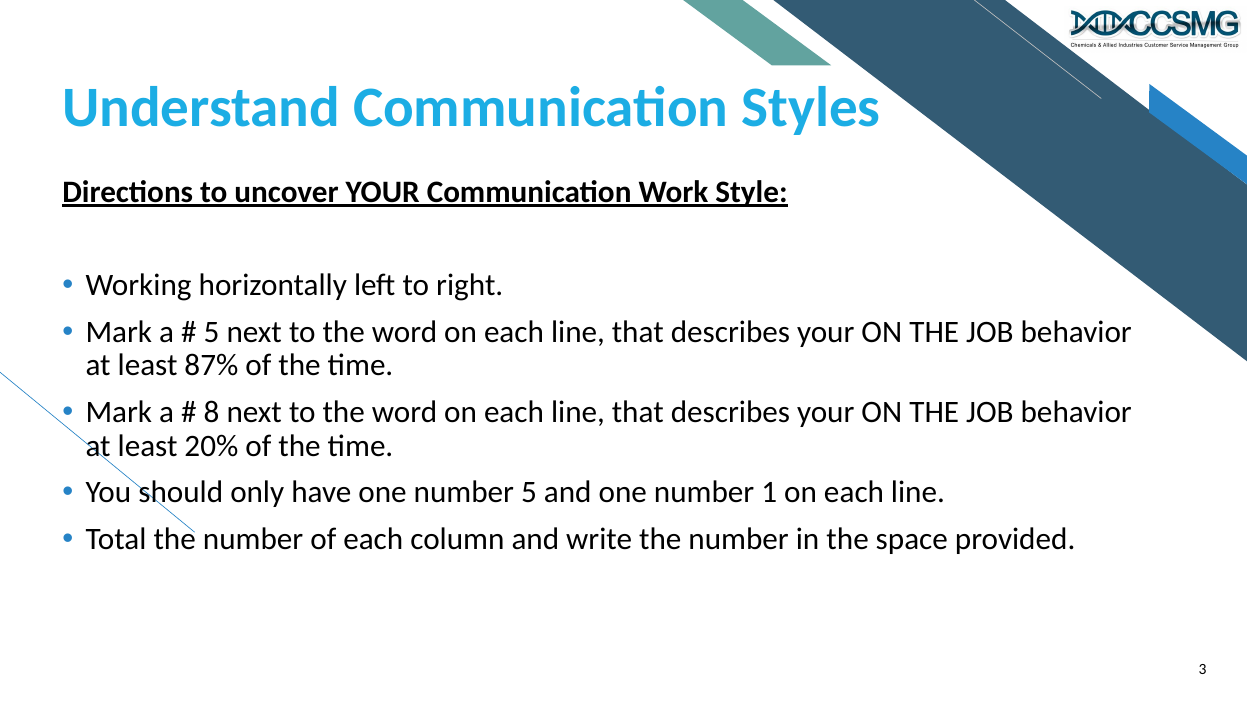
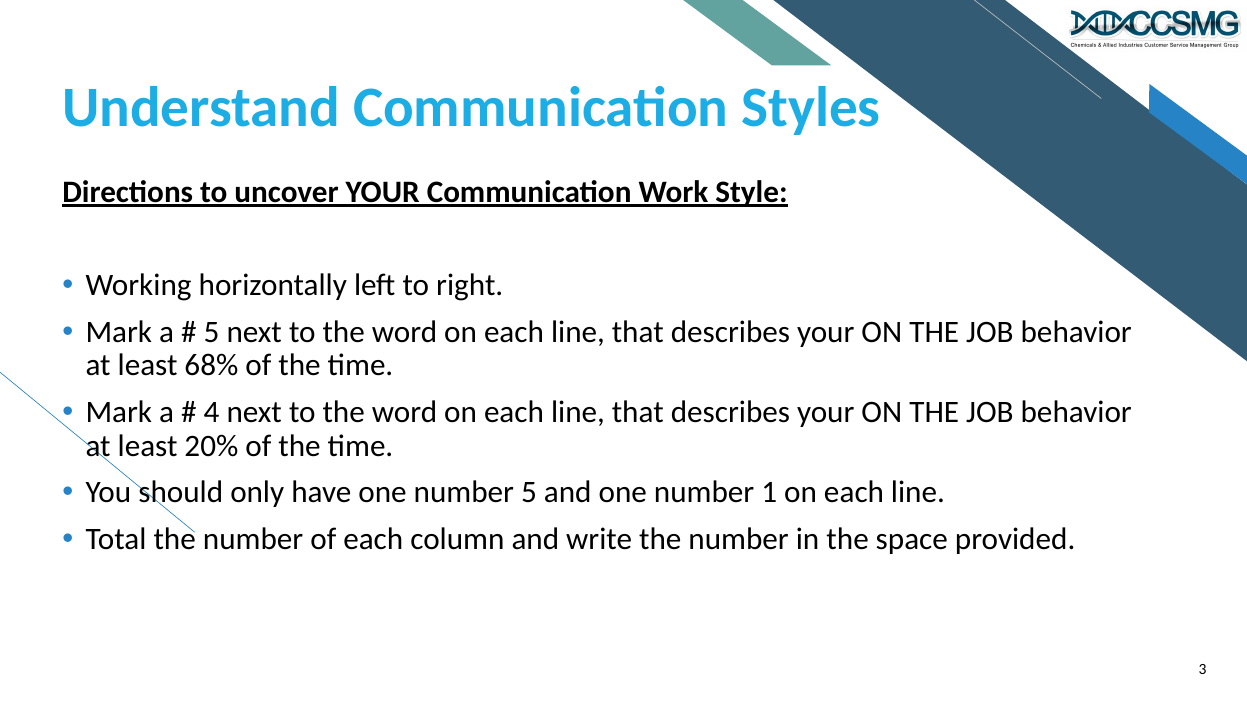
87%: 87% -> 68% (211, 366)
8: 8 -> 4 (212, 413)
